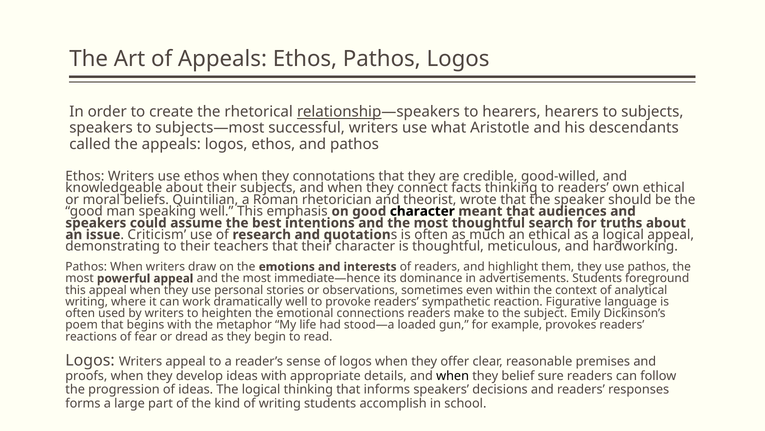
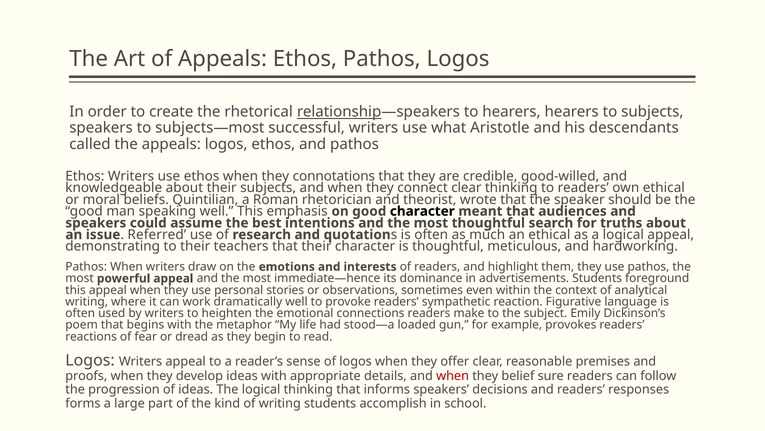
connect facts: facts -> clear (466, 188)
Criticism: Criticism -> Referred (157, 234)
when colour: black -> red (453, 375)
